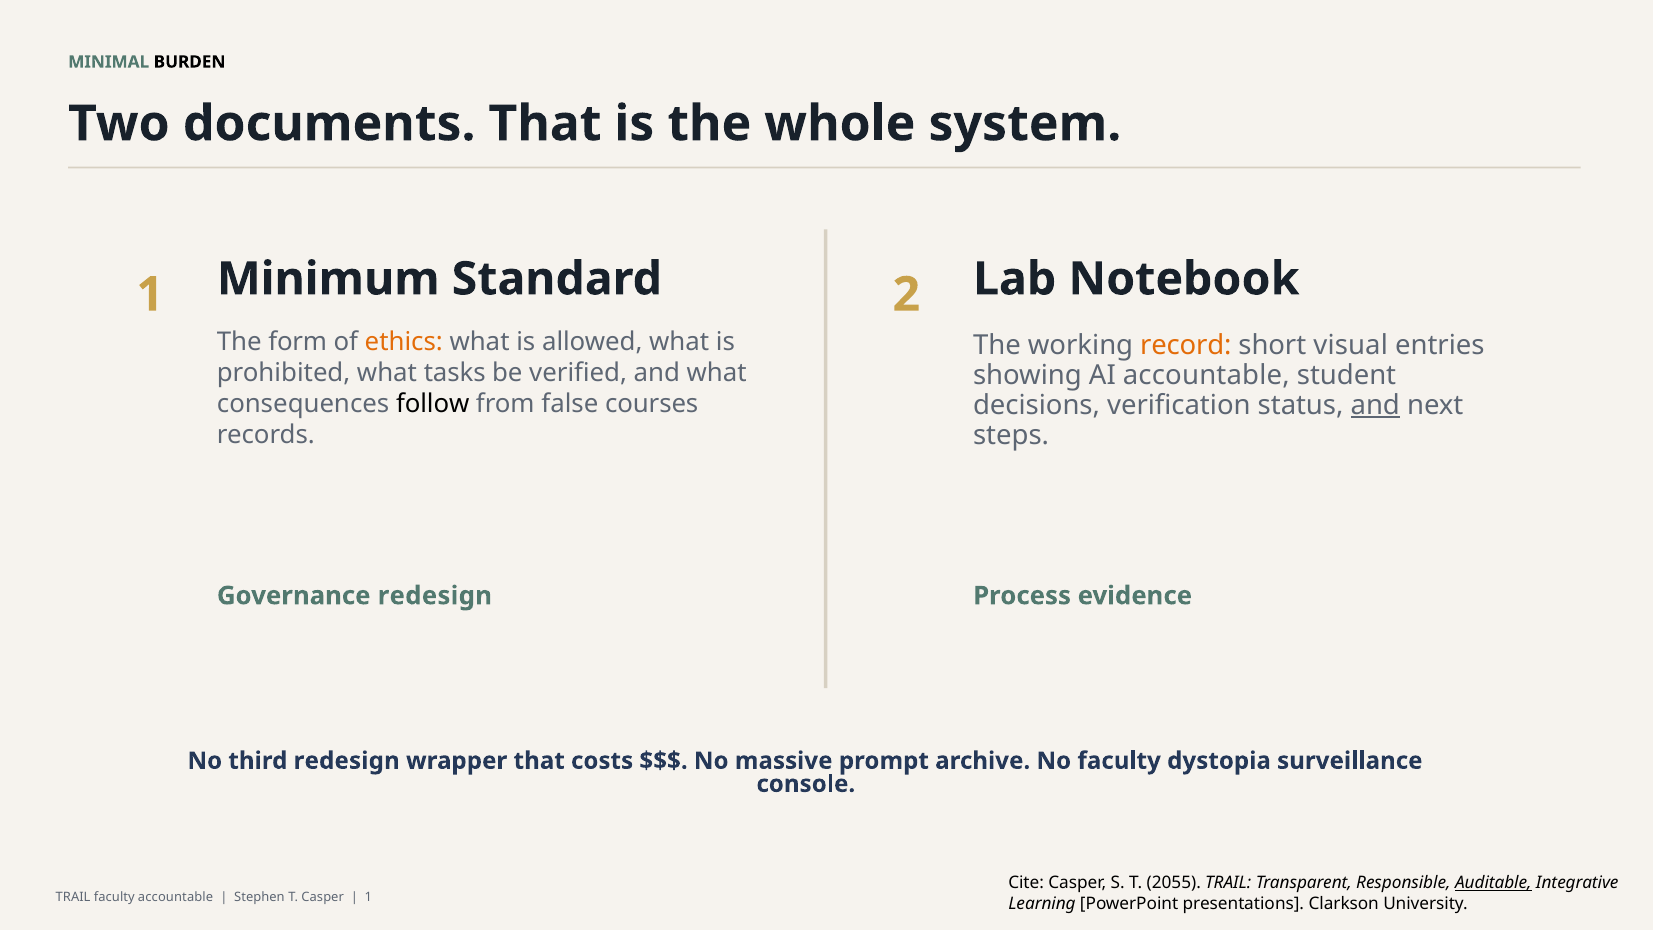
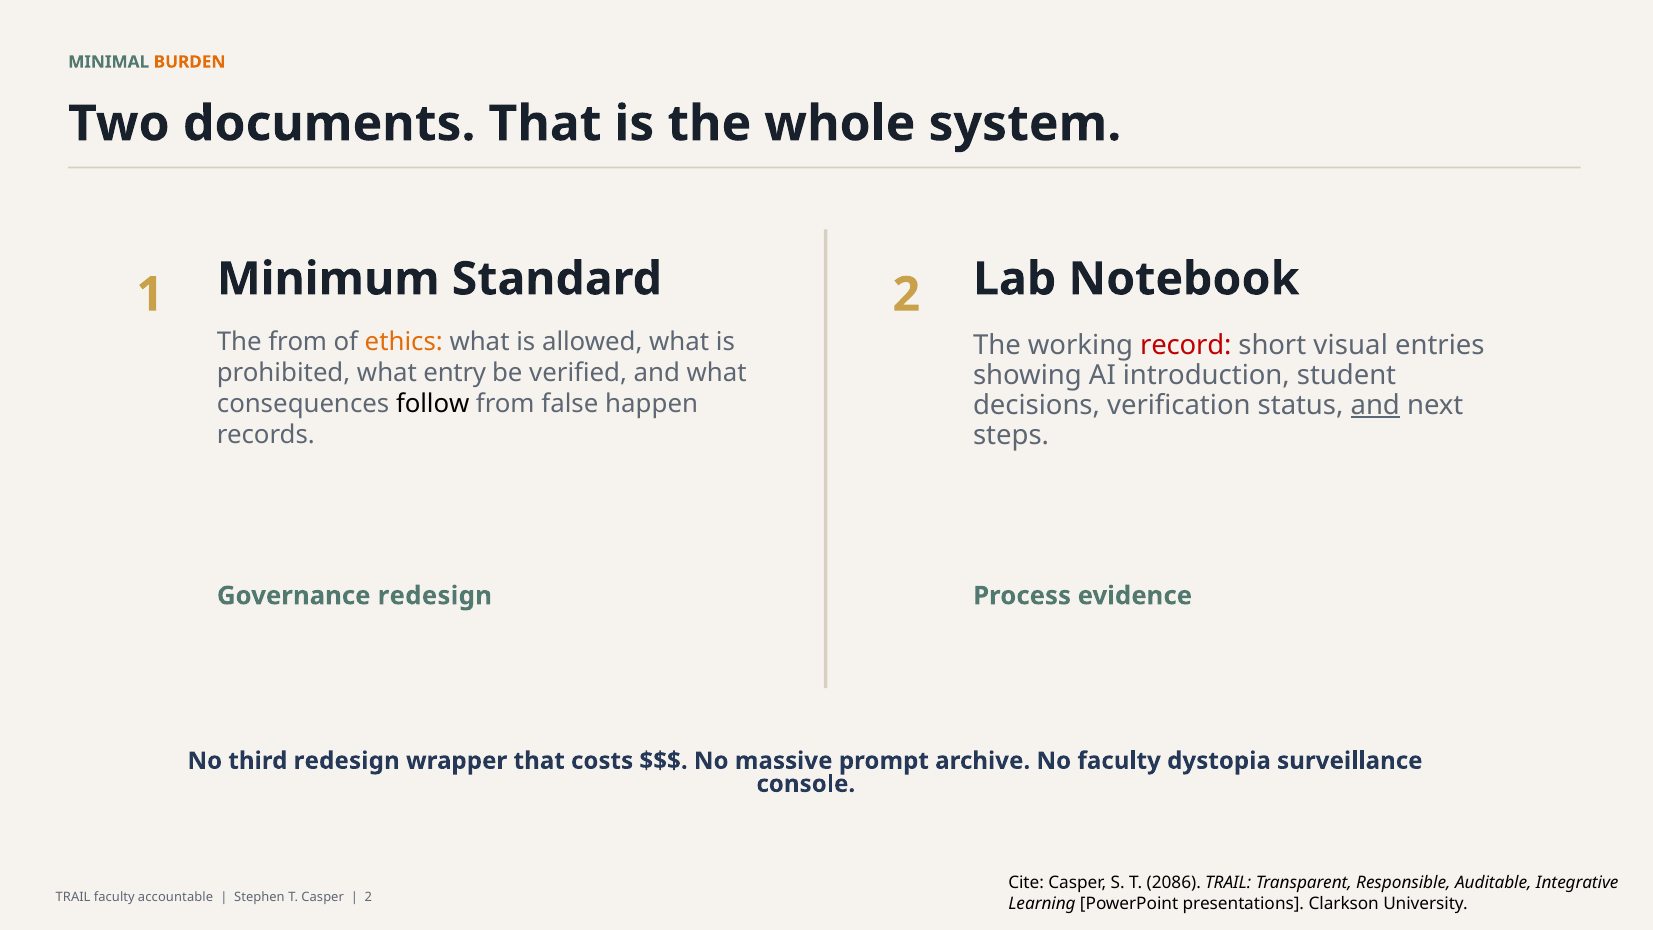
BURDEN colour: black -> orange (190, 62)
The form: form -> from (298, 342)
record colour: orange -> red (1186, 346)
tasks: tasks -> entry (455, 373)
AI accountable: accountable -> introduction (1206, 375)
courses: courses -> happen (652, 404)
2055: 2055 -> 2086 (1174, 883)
Auditable underline: present -> none (1493, 883)
1: 1 -> 2 (368, 897)
